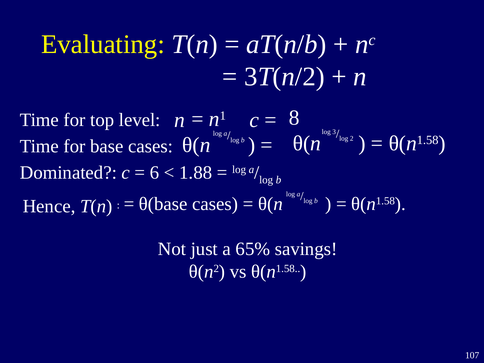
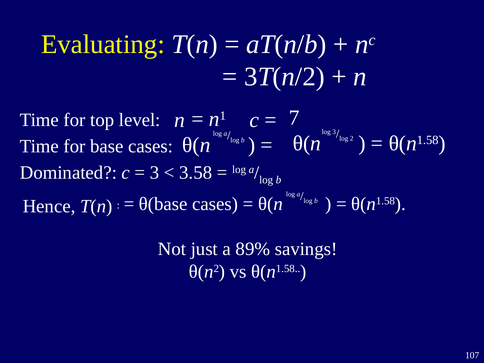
8: 8 -> 7 (294, 118)
6: 6 -> 3 (155, 173)
1.88: 1.88 -> 3.58 (196, 173)
65%: 65% -> 89% (253, 249)
